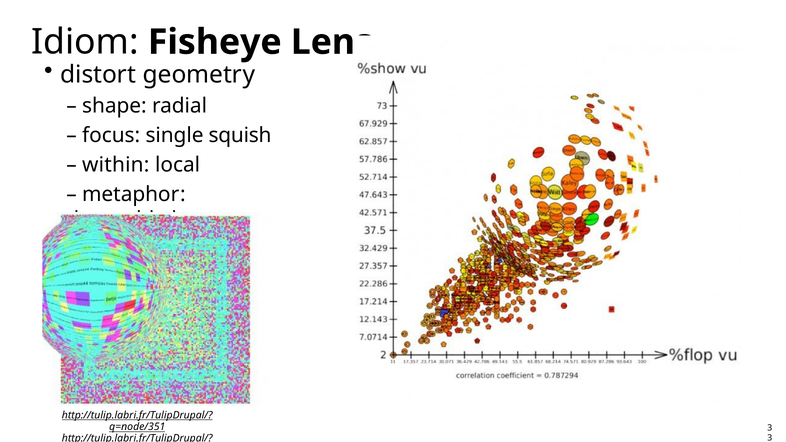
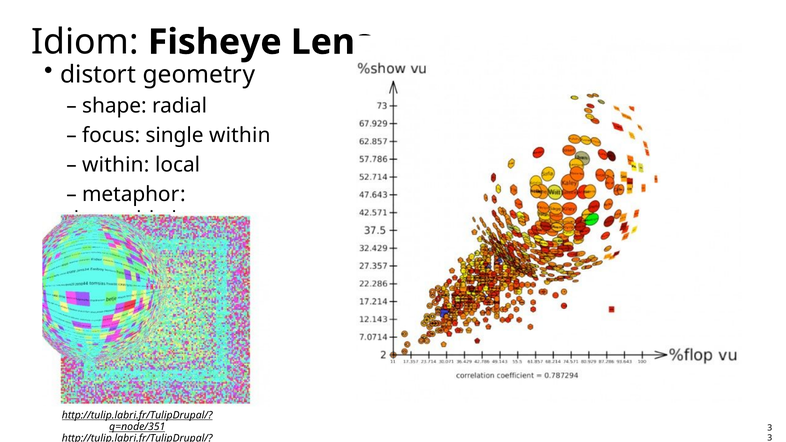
single squish: squish -> within (240, 135)
